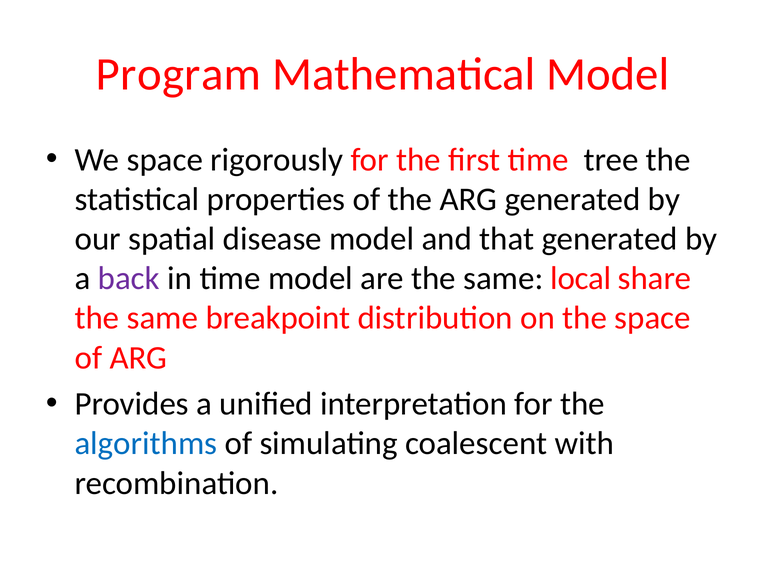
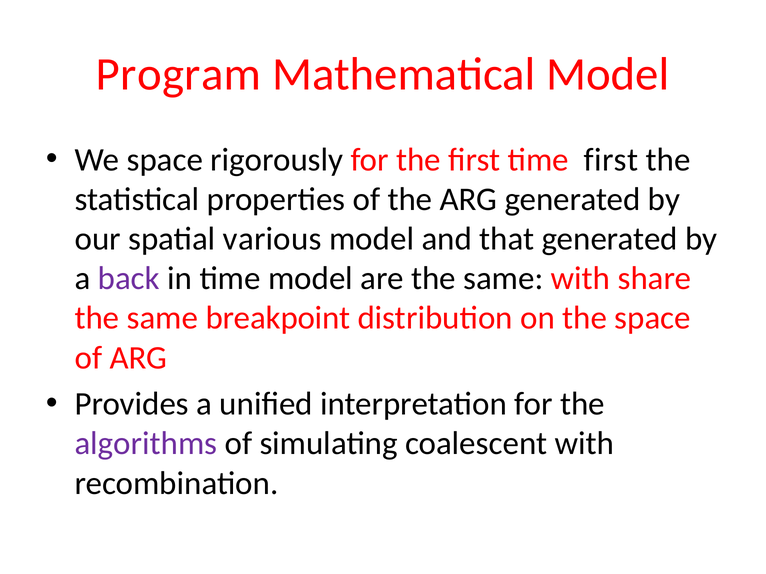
time tree: tree -> first (611, 160)
disease: disease -> various (272, 239)
same local: local -> with (581, 279)
algorithms colour: blue -> purple (146, 444)
